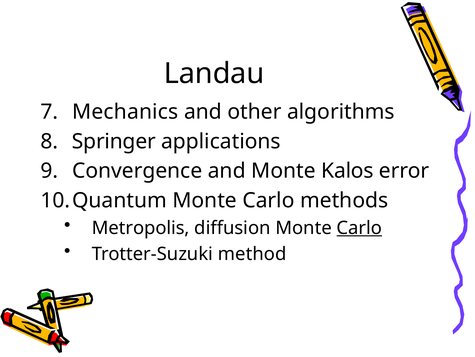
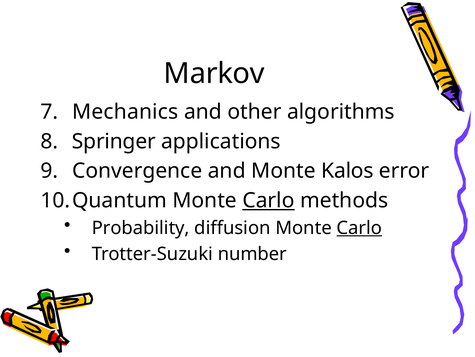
Landau: Landau -> Markov (214, 73)
Carlo underline: none -> present (268, 200)
Metropolis: Metropolis -> Probability (141, 227)
method: method -> number (252, 253)
